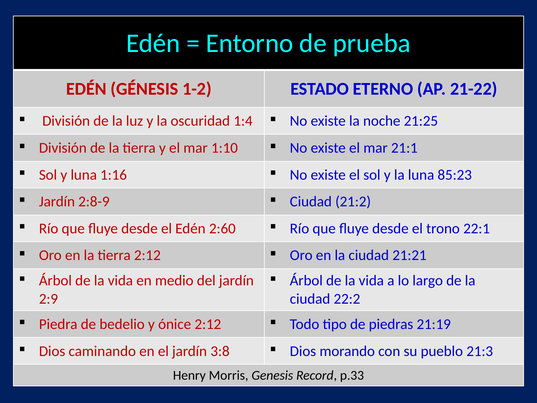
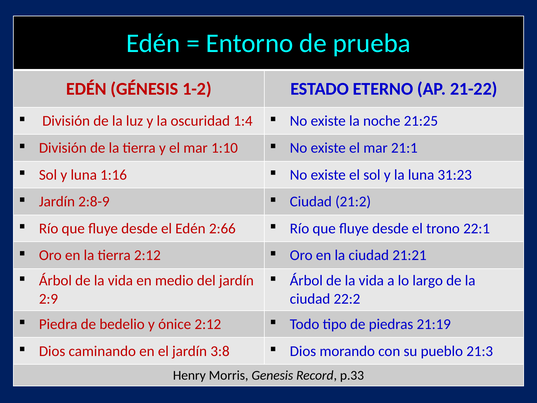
85:23: 85:23 -> 31:23 (455, 175)
2:60: 2:60 -> 2:66 (222, 228)
